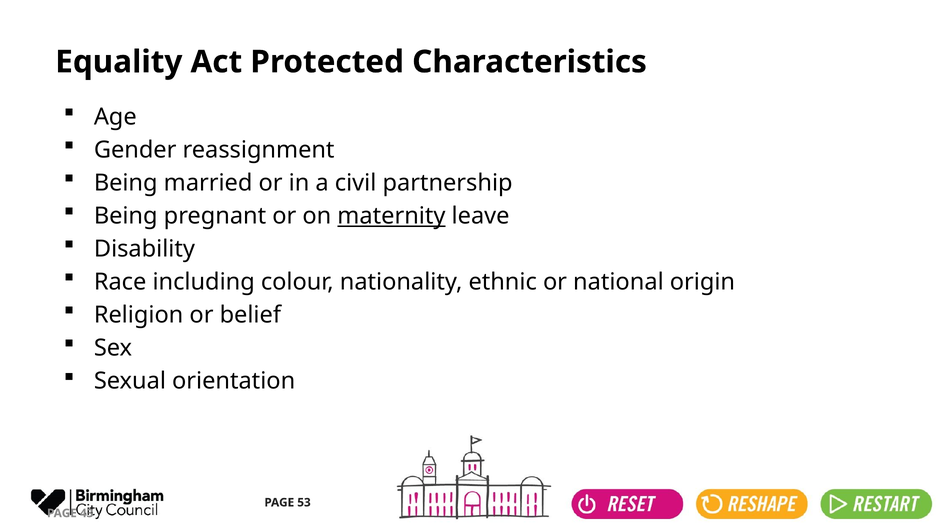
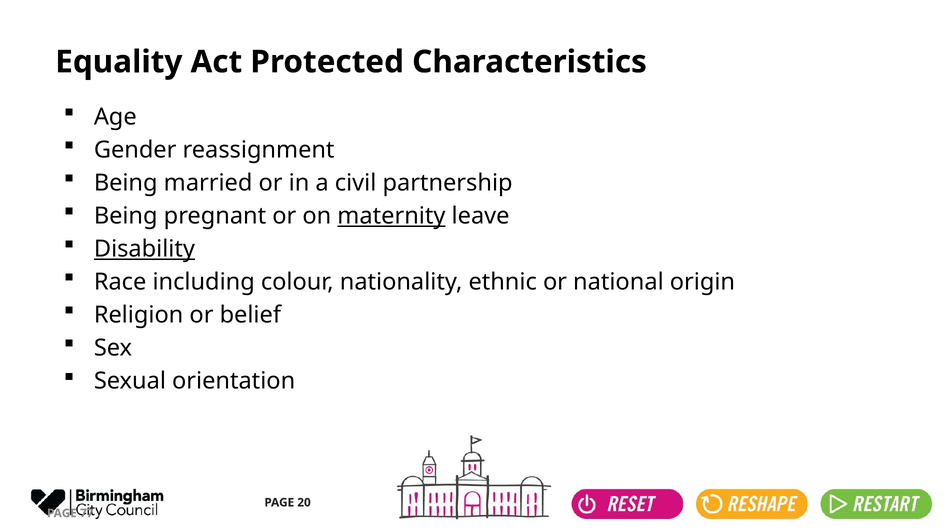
Disability underline: none -> present (144, 249)
53: 53 -> 20 (304, 503)
43: 43 -> 77 (87, 513)
